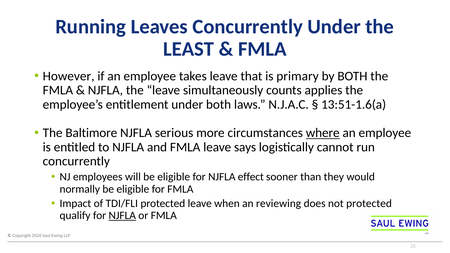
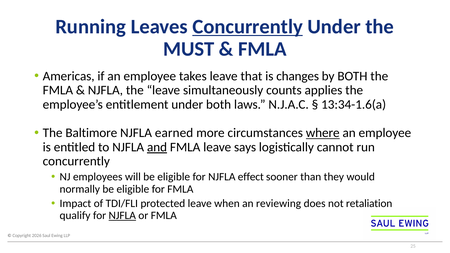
Concurrently underline: none -> present (248, 27)
LEAST: LEAST -> MUST (189, 49)
However: However -> Americas (69, 76)
primary: primary -> changes (298, 76)
13:51-1.6(a: 13:51-1.6(a -> 13:34-1.6(a (354, 104)
serious: serious -> earned (174, 133)
and underline: none -> present (157, 147)
not protected: protected -> retaliation (369, 204)
